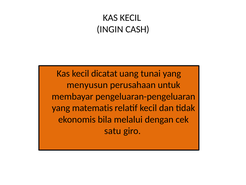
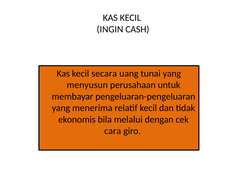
dicatat: dicatat -> secara (104, 73)
matematis: matematis -> menerima (92, 108)
satu: satu -> cara (113, 131)
